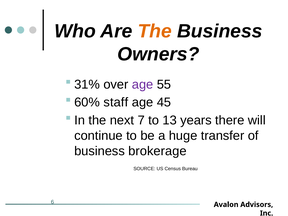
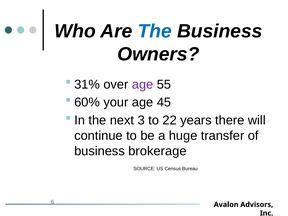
The colour: orange -> blue (155, 31)
staff: staff -> your (116, 102)
7: 7 -> 3 (141, 120)
13: 13 -> 22 (170, 120)
